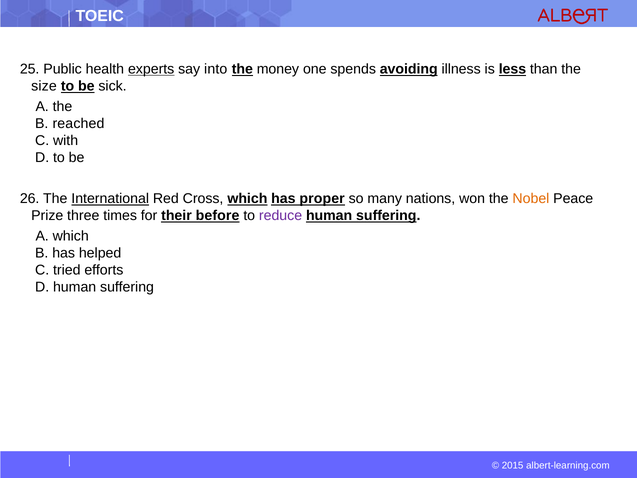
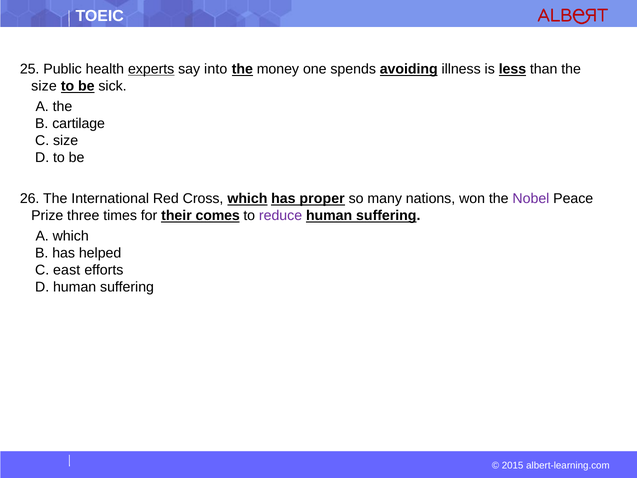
reached: reached -> cartilage (79, 124)
C with: with -> size (66, 141)
International underline: present -> none (110, 199)
Nobel colour: orange -> purple (531, 199)
before: before -> comes (218, 216)
tried: tried -> east (67, 270)
